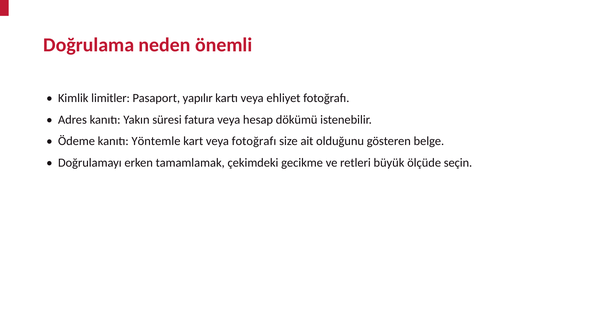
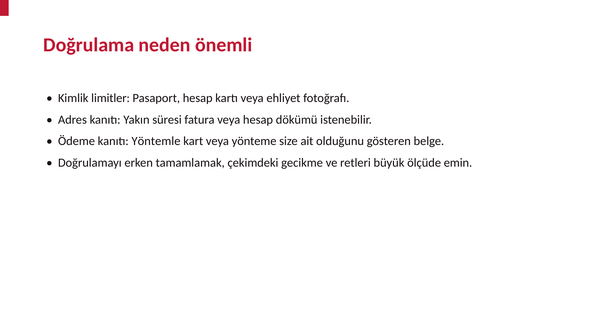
Pasaport yapılır: yapılır -> hesap (198, 98)
veya fotoğrafı: fotoğrafı -> yönteme (254, 141)
seçin: seçin -> emin (458, 163)
